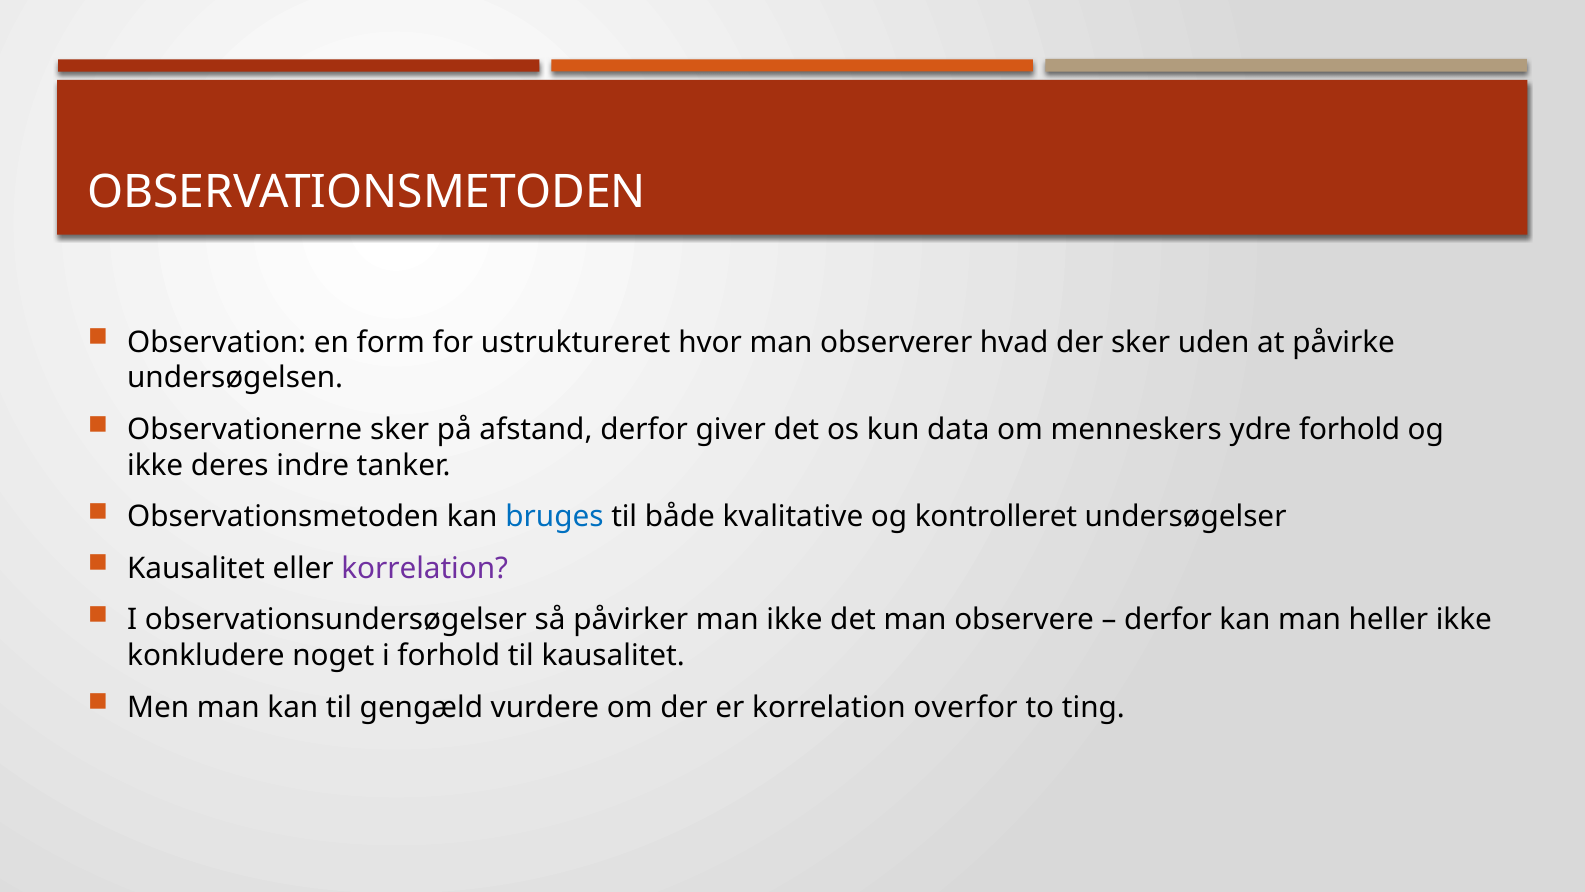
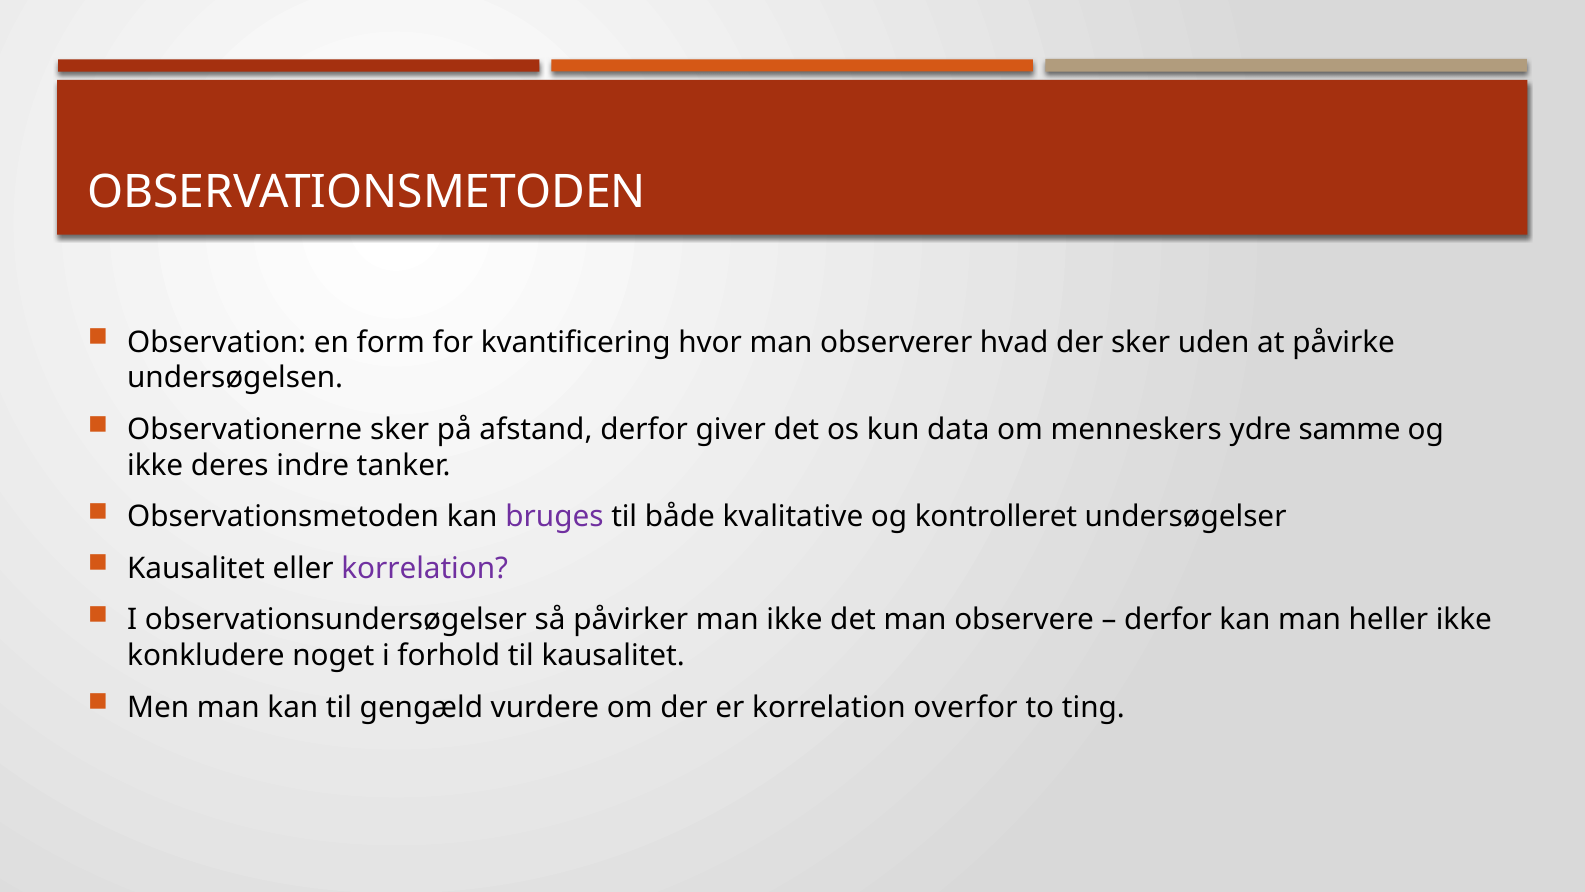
ustruktureret: ustruktureret -> kvantificering (576, 342)
ydre forhold: forhold -> samme (1350, 430)
bruges colour: blue -> purple (554, 517)
